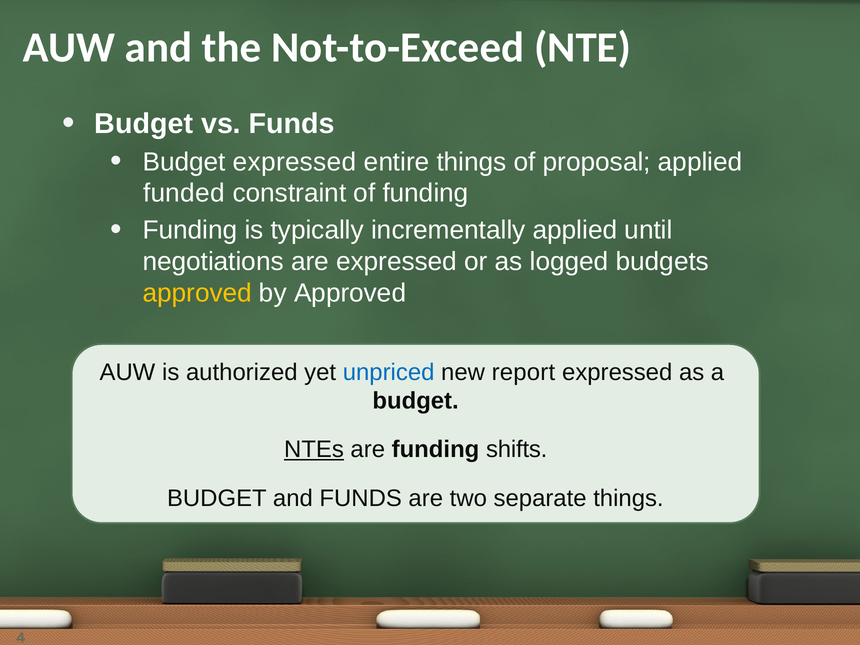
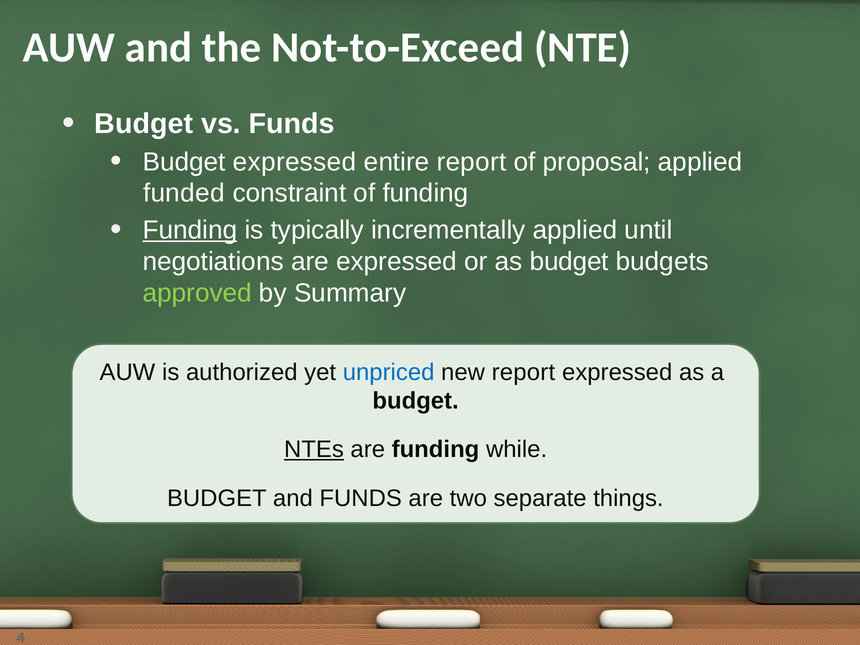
entire things: things -> report (471, 162)
Funding underline: none -> present (190, 230)
as logged: logged -> budget (569, 262)
approved colour: yellow -> light green (197, 293)
by Approved: Approved -> Summary (350, 293)
shifts: shifts -> while (517, 450)
